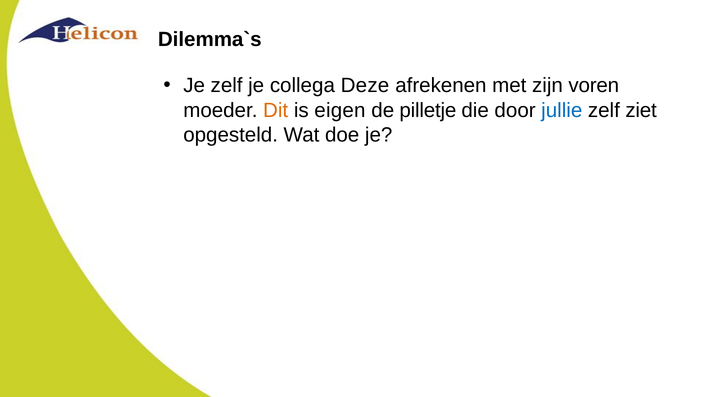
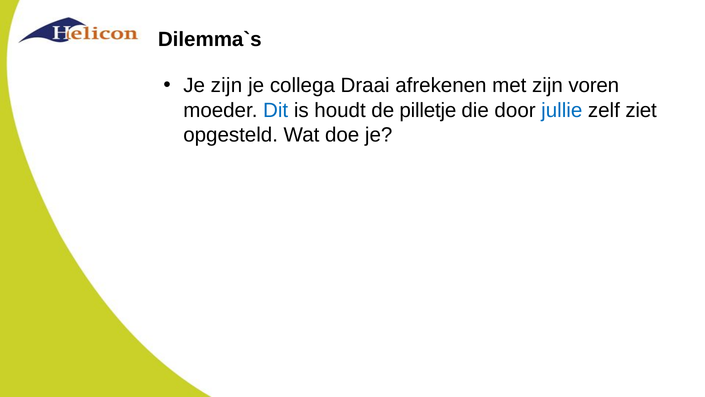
Je zelf: zelf -> zijn (226, 86)
Deze: Deze -> Draai (365, 86)
Dit colour: orange -> blue (276, 110)
eigen: eigen -> houdt (340, 110)
